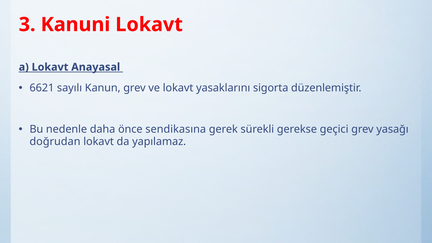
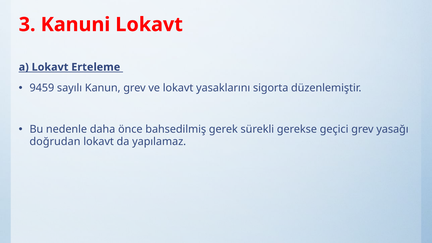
Anayasal: Anayasal -> Erteleme (96, 67)
6621: 6621 -> 9459 (42, 88)
sendikasına: sendikasına -> bahsedilmiş (176, 129)
